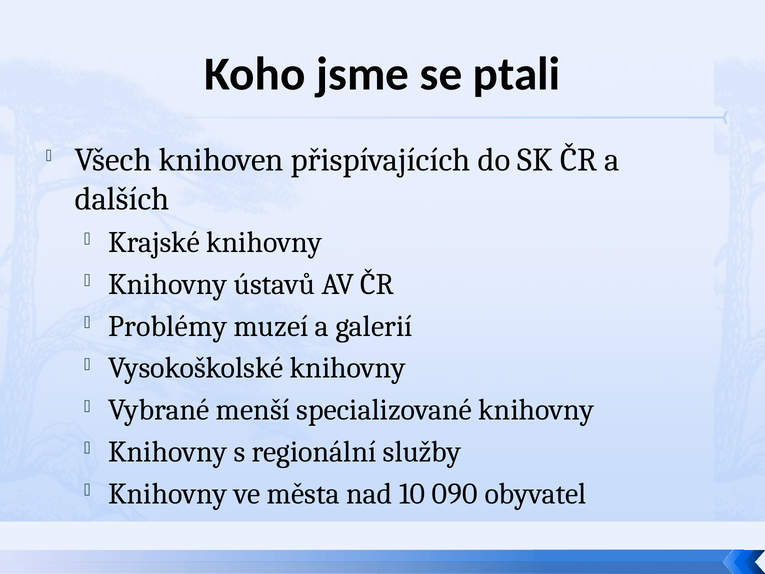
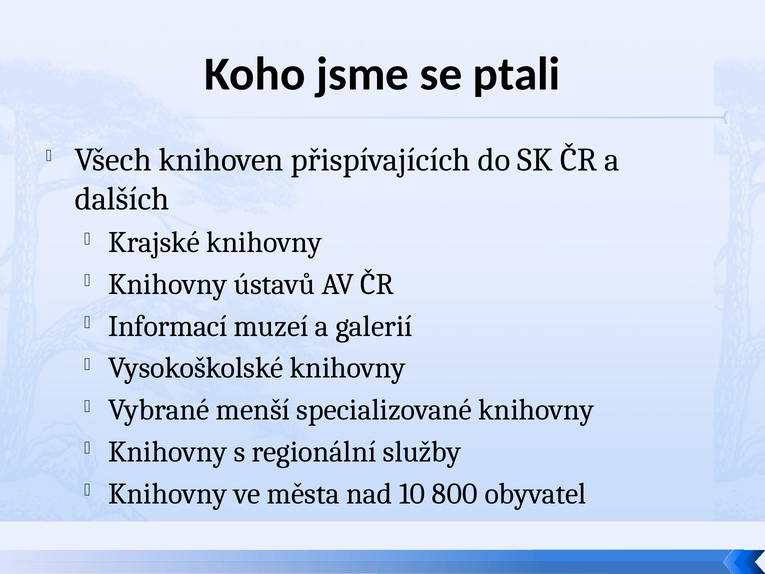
Problémy: Problémy -> Informací (168, 326)
090: 090 -> 800 (455, 493)
